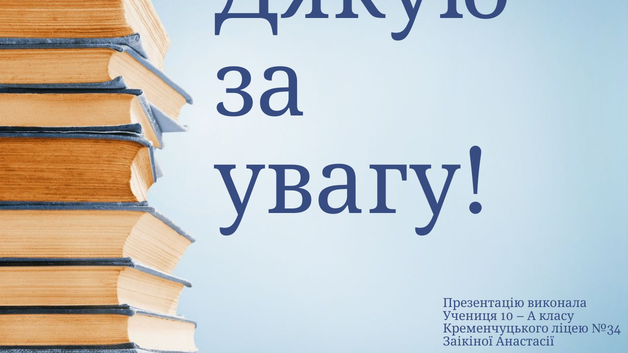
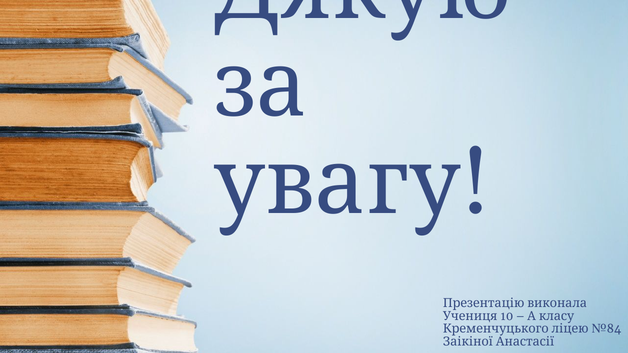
№34: №34 -> №84 (606, 329)
